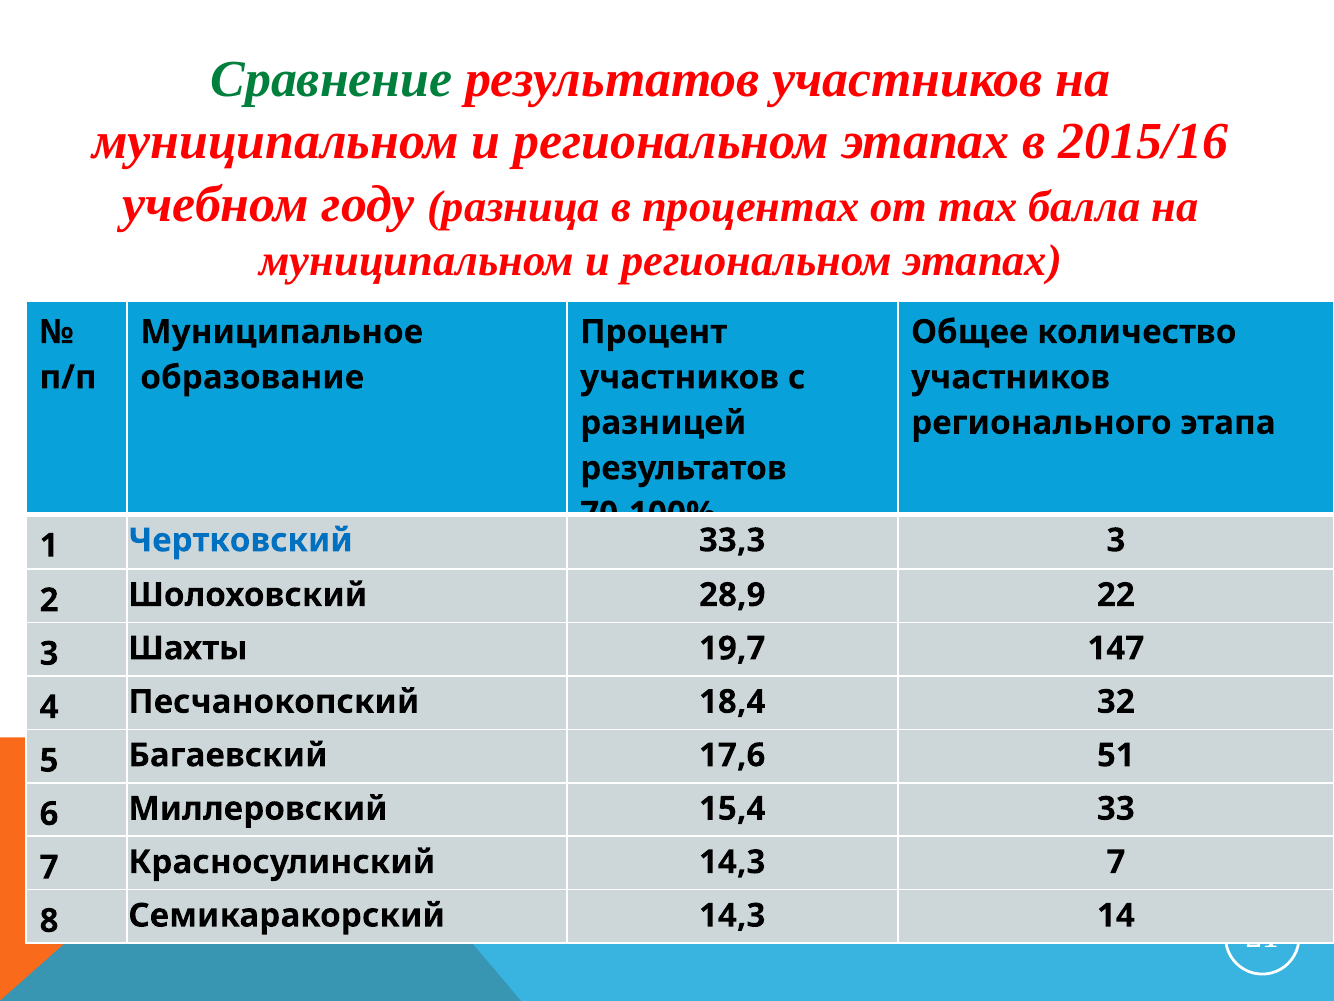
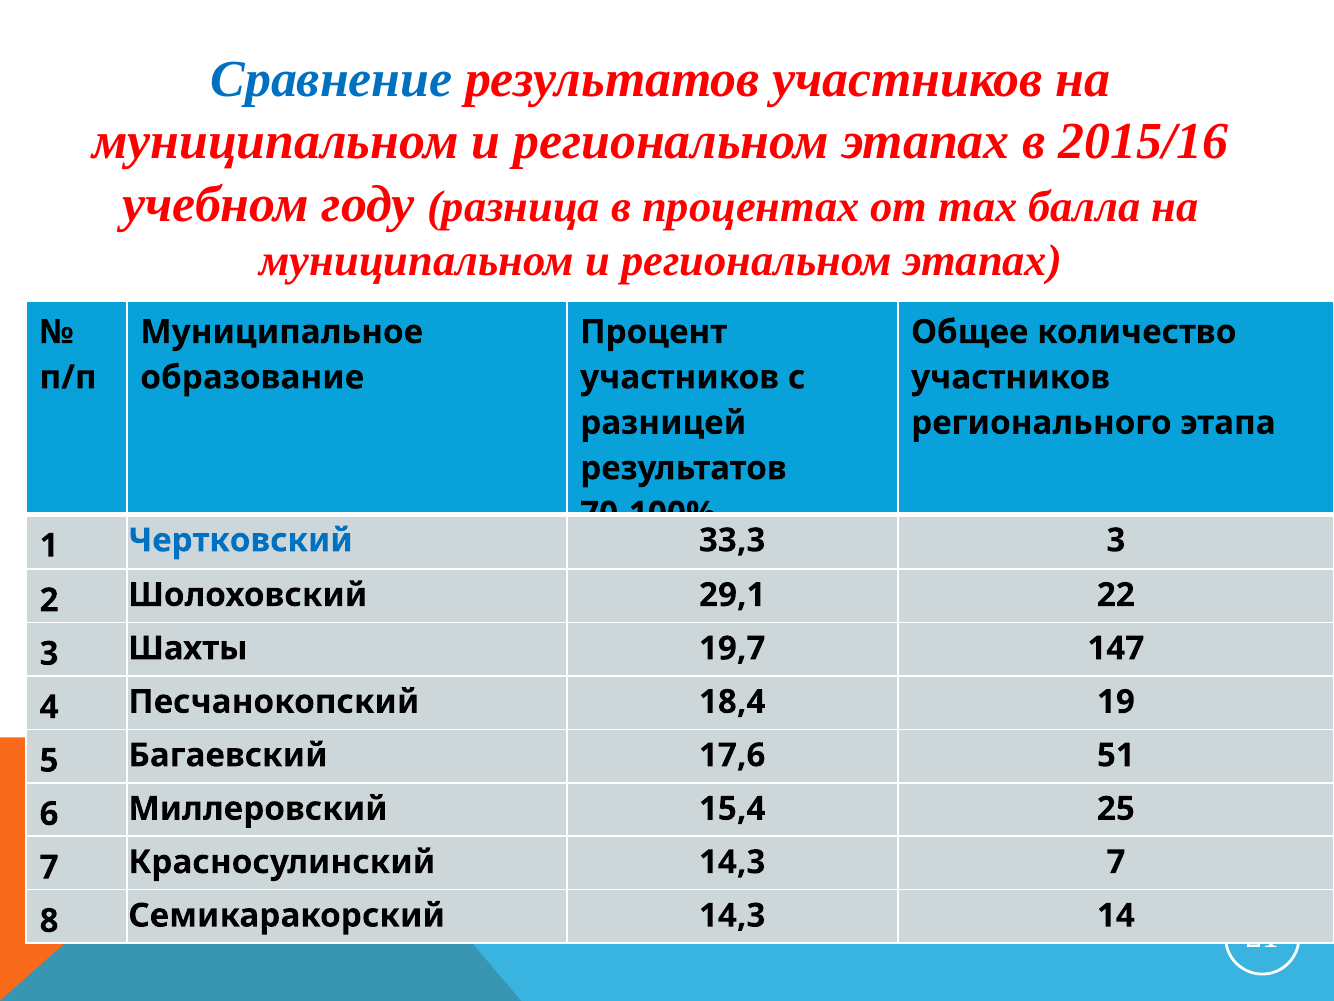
Сравнение colour: green -> blue (331, 79)
28,9: 28,9 -> 29,1 (732, 595)
32: 32 -> 19 (1116, 702)
33: 33 -> 25 (1116, 808)
